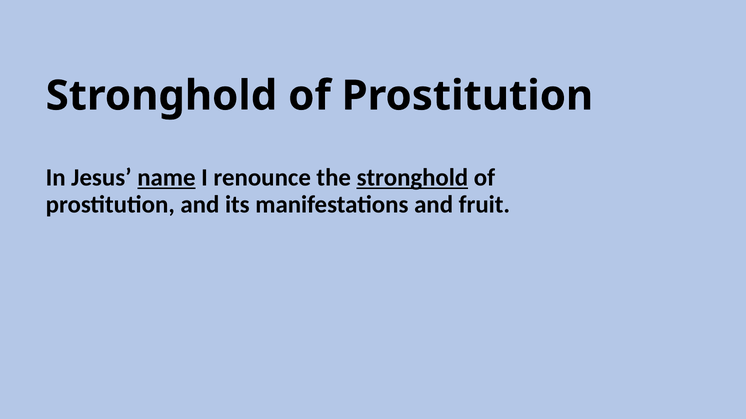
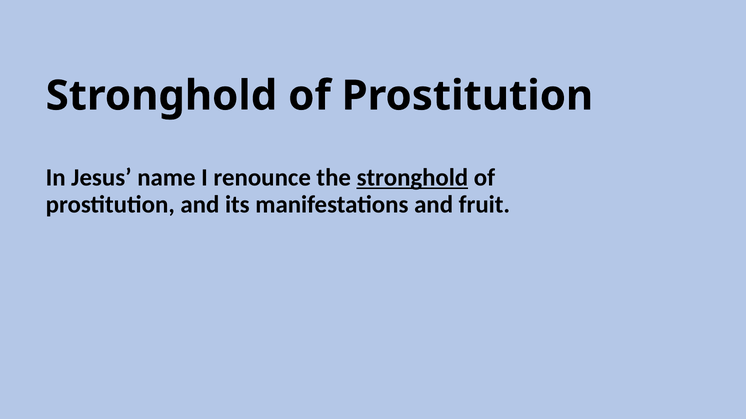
name underline: present -> none (166, 178)
